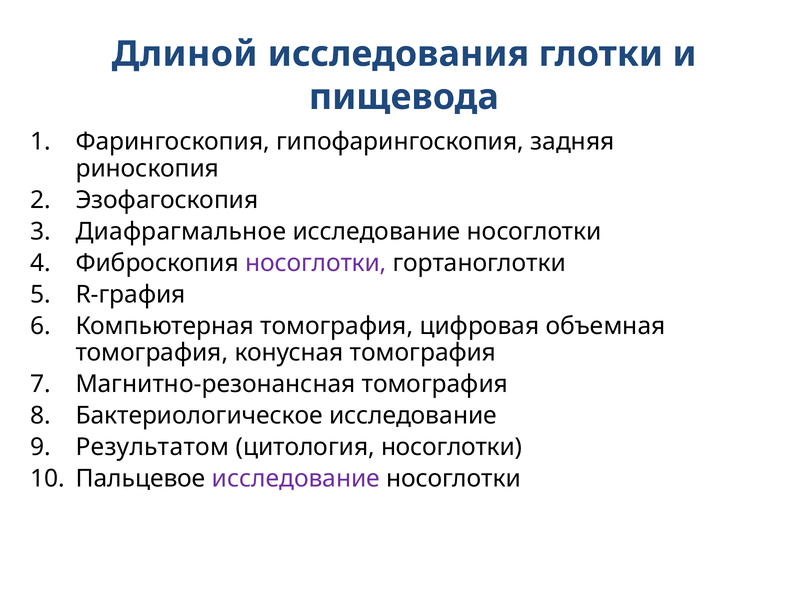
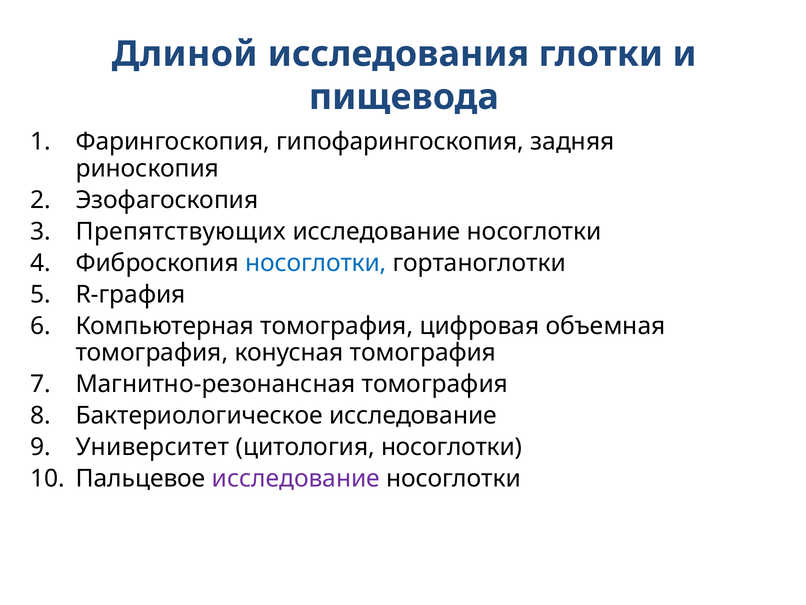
Диафрагмальное: Диафрагмальное -> Препятствующих (181, 231)
носоглотки colour: purple -> blue (316, 263)
Результатом: Результатом -> Университет (152, 447)
